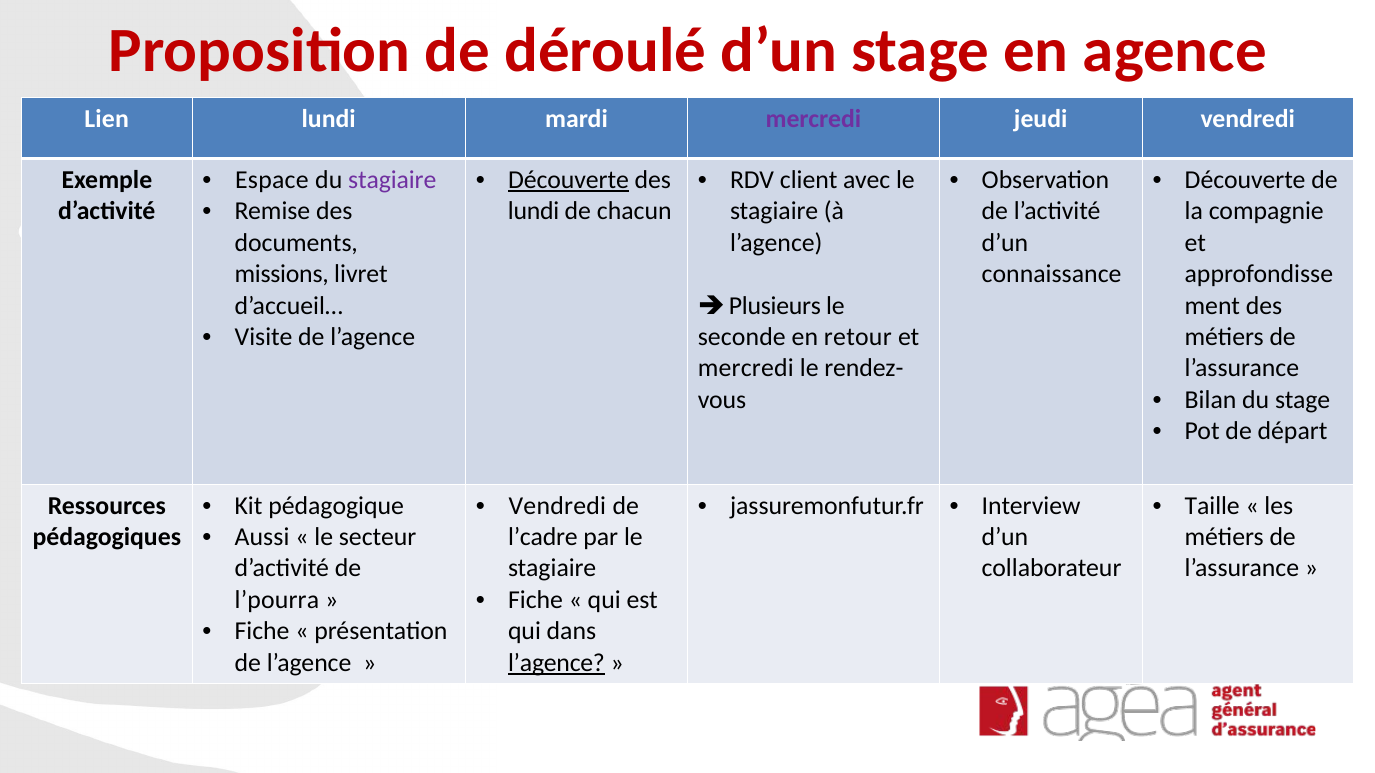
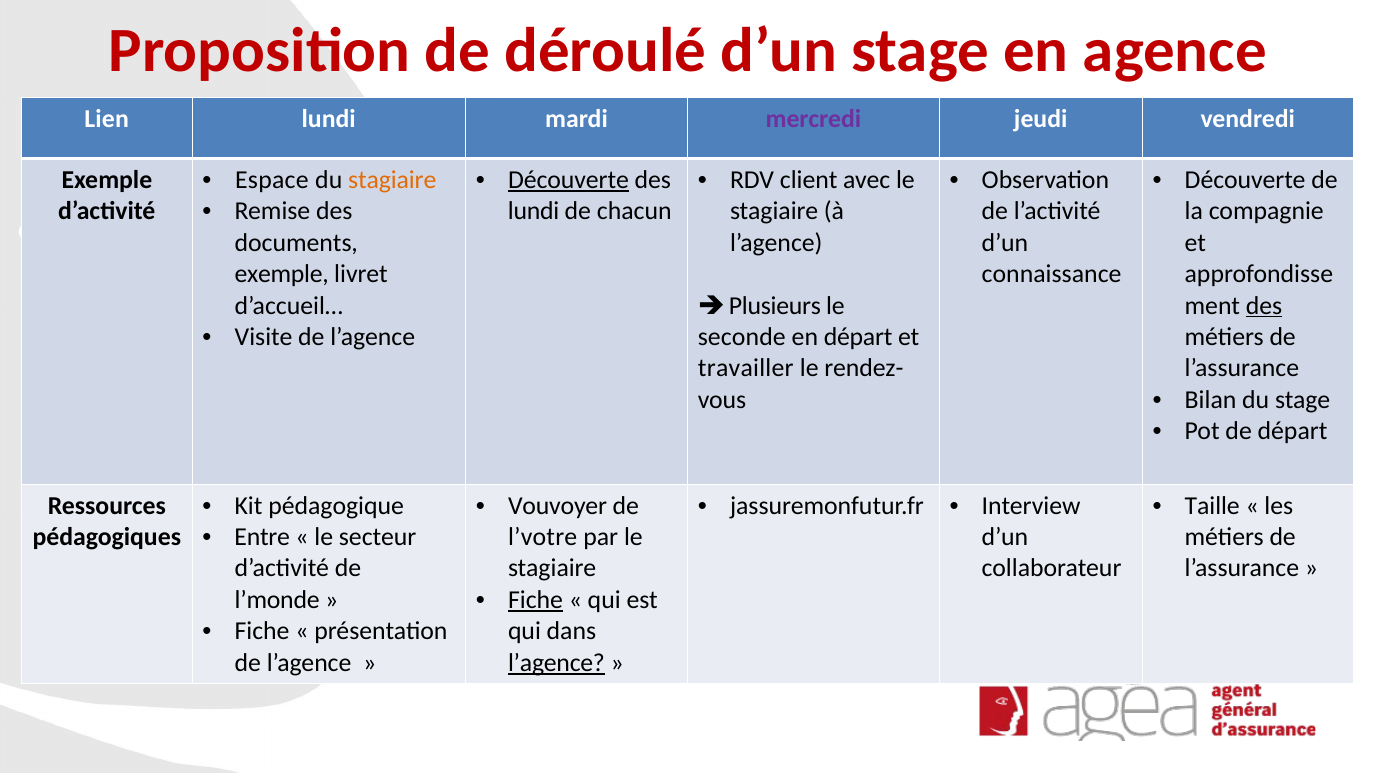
stagiaire colour: purple -> orange (392, 180)
missions: missions -> exemple (282, 274)
des underline: none -> present (1264, 306)
en retour: retour -> départ (858, 337)
mercredi: mercredi -> travailler (746, 369)
Vendredi: Vendredi -> Vouvoyer (558, 506)
Aussi: Aussi -> Entre (262, 537)
l’cadre: l’cadre -> l’votre (543, 537)
Fiche underline: none -> present (536, 600)
l’pourra: l’pourra -> l’monde (277, 600)
